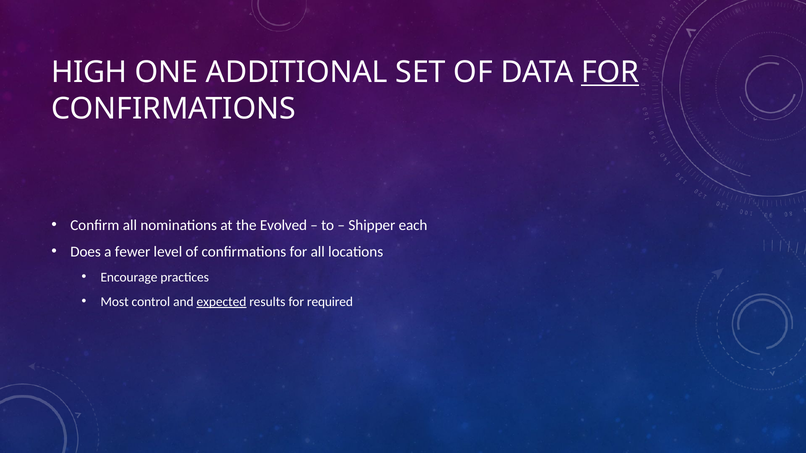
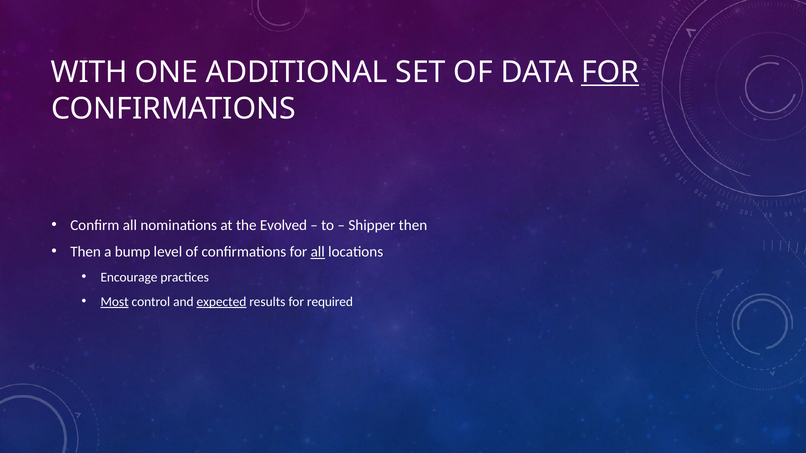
HIGH: HIGH -> WITH (89, 72)
Shipper each: each -> then (413, 225)
Does: Does -> Then (86, 252)
fewer: fewer -> bump (133, 252)
all underline: none -> present (318, 252)
Most underline: none -> present (115, 302)
